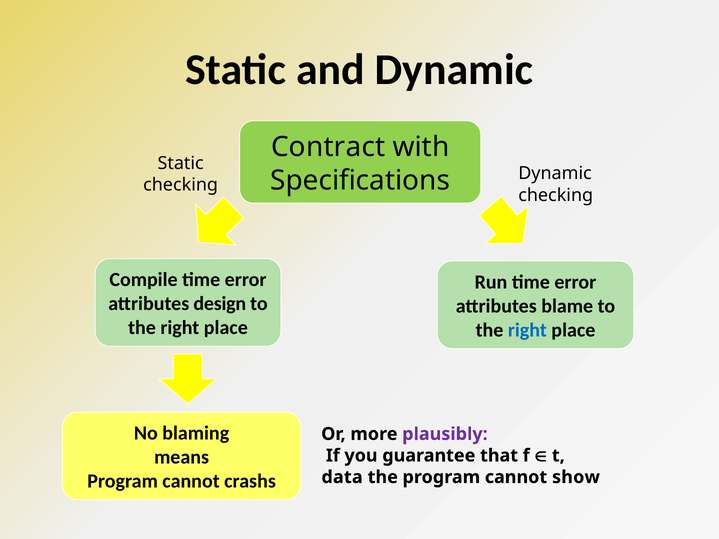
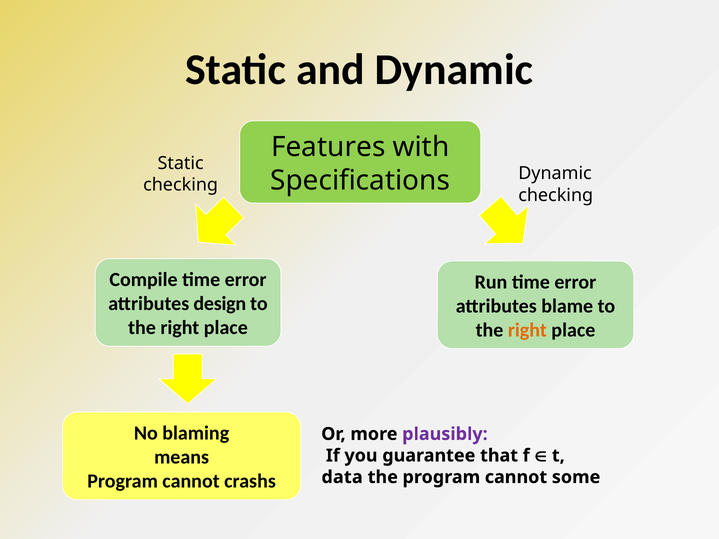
Contract: Contract -> Features (328, 147)
right colour: blue -> orange (527, 330)
show: show -> some (576, 477)
